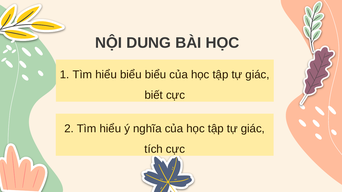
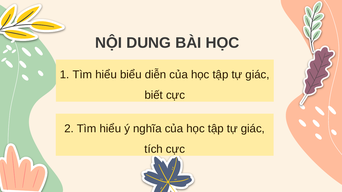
biểu biểu: biểu -> diễn (156, 75)
